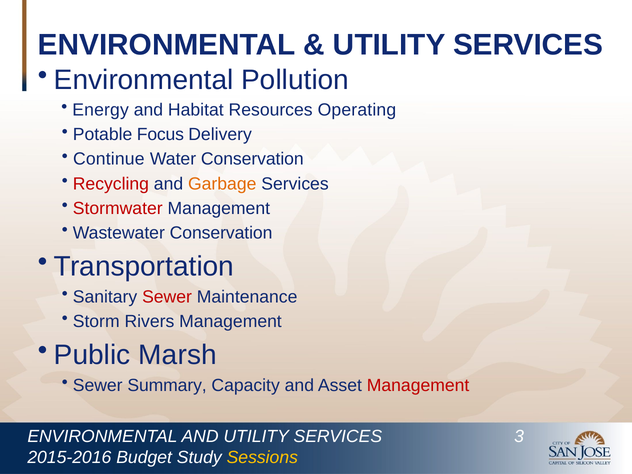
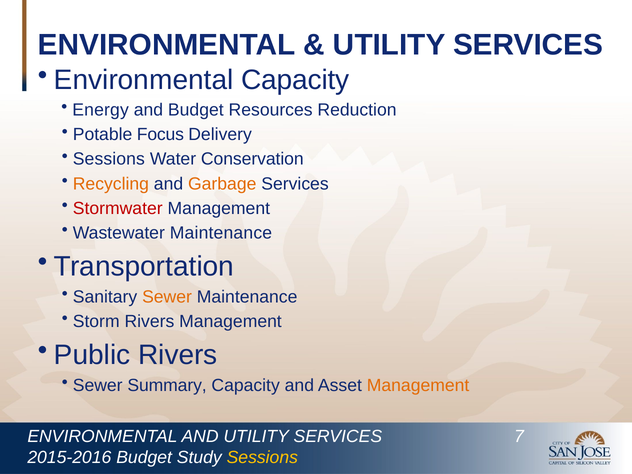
Environmental Pollution: Pollution -> Capacity (295, 80)
and Habitat: Habitat -> Budget (196, 110)
Operating: Operating -> Reduction (357, 110)
Continue: Continue -> Sessions (109, 159)
Recycling colour: red -> orange (111, 184)
Wastewater Conservation: Conservation -> Maintenance (221, 233)
Sewer colour: red -> orange (167, 297)
Public Marsh: Marsh -> Rivers (178, 355)
Management colour: red -> orange (418, 385)
3: 3 -> 7 (519, 436)
